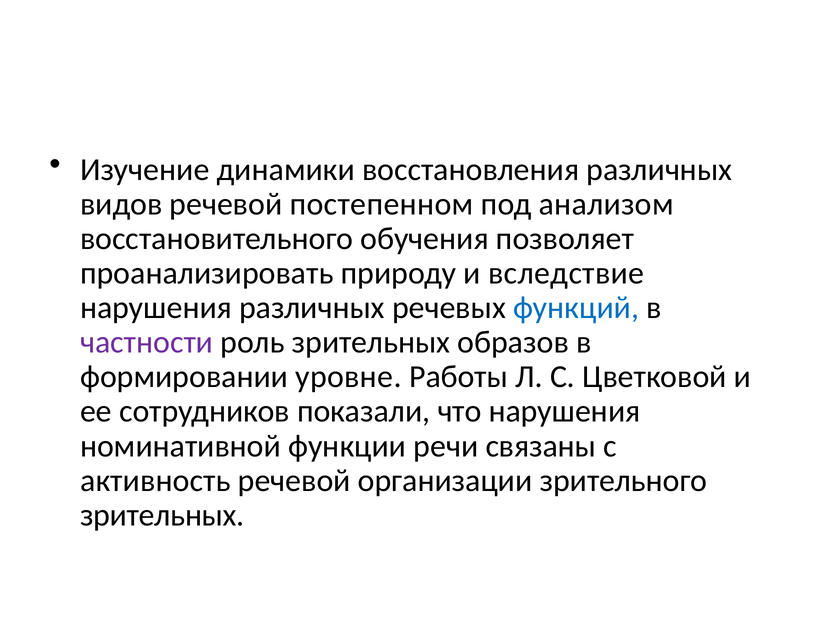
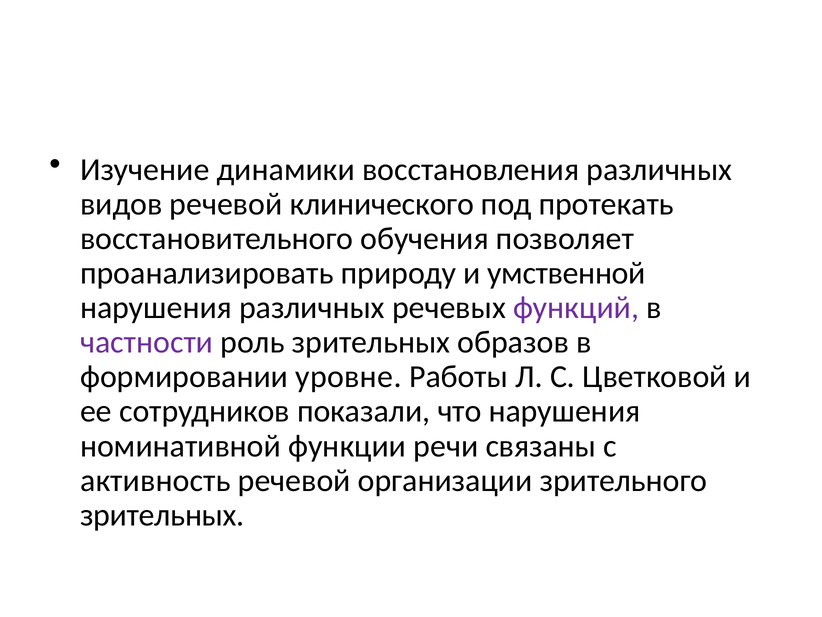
постепенном: постепенном -> клинического (382, 204)
анализом: анализом -> протекать (606, 204)
вследствие: вследствие -> умственной (566, 273)
функций colour: blue -> purple (576, 308)
